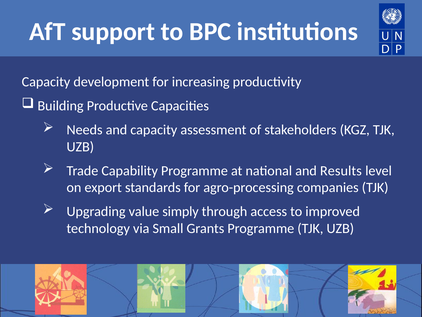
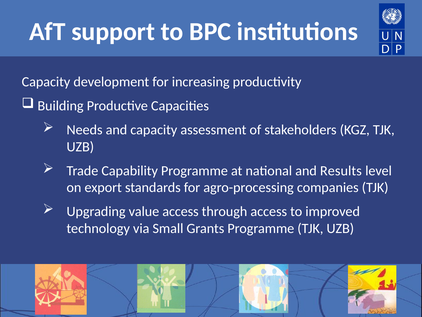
value simply: simply -> access (180, 211)
